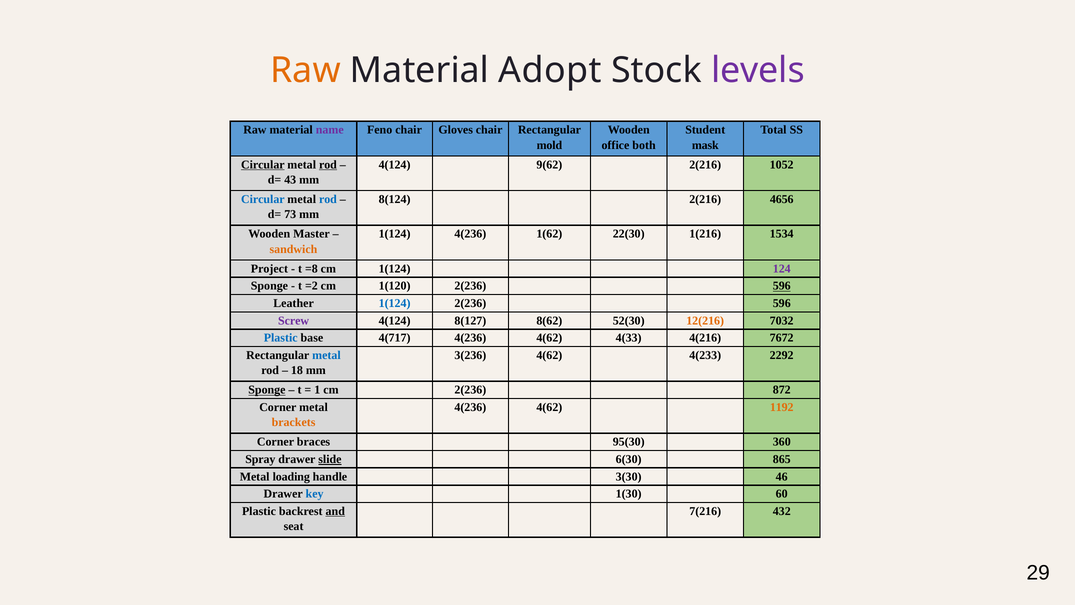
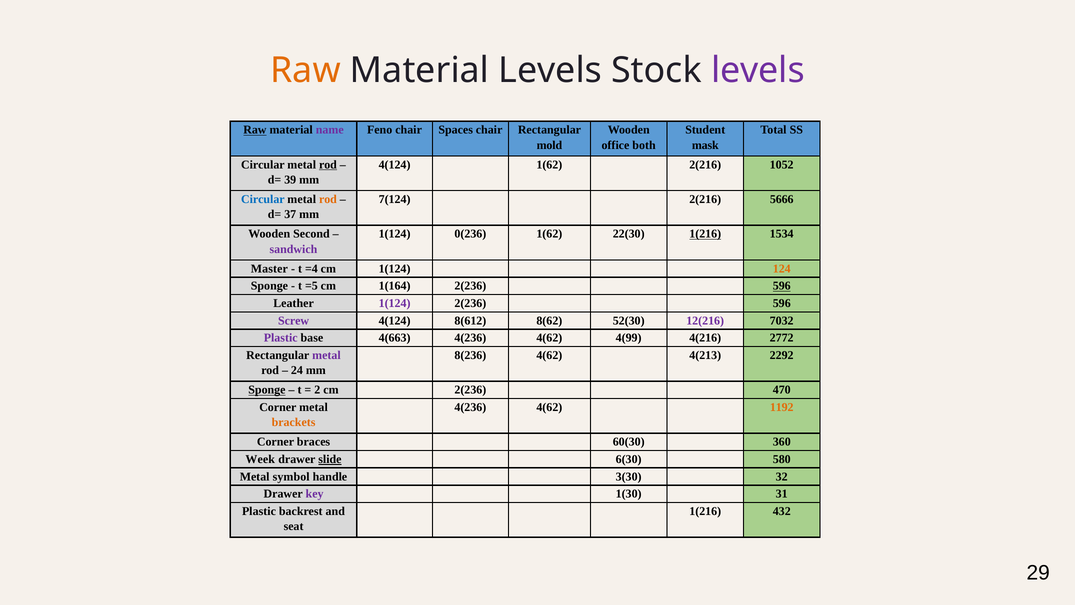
Material Adopt: Adopt -> Levels (550, 71)
Raw underline: none -> present (255, 130)
Gloves: Gloves -> Spaces (456, 130)
Circular underline: present -> none (263, 165)
4(124 9(62: 9(62 -> 1(62 (549, 165)
43: 43 -> 39 (290, 180)
rod colour: blue -> orange (328, 199)
8(124: 8(124 -> 7(124 (395, 199)
4656: 4656 -> 5666 (782, 199)
73: 73 -> 37 (290, 214)
Master: Master -> Second (311, 234)
1(124 4(236: 4(236 -> 0(236 (470, 234)
1(216 underline: none -> present (705, 234)
sandwich colour: orange -> purple (293, 249)
Project: Project -> Master (269, 269)
=8: =8 -> =4 (311, 269)
124 colour: purple -> orange (782, 269)
=2: =2 -> =5 (311, 286)
1(120: 1(120 -> 1(164 (395, 286)
1(124 colour: blue -> purple (395, 303)
8(127: 8(127 -> 8(612 (470, 321)
12(216 colour: orange -> purple (705, 321)
Plastic colour: blue -> purple (281, 338)
4(717: 4(717 -> 4(663 (395, 338)
4(33: 4(33 -> 4(99 (629, 338)
7672: 7672 -> 2772 (782, 338)
metal colour: blue -> purple (326, 355)
3(236: 3(236 -> 8(236 (470, 355)
4(233: 4(233 -> 4(213 (705, 355)
18: 18 -> 24 (297, 370)
1: 1 -> 2 (317, 390)
872: 872 -> 470 (782, 390)
95(30: 95(30 -> 60(30 (629, 442)
Spray: Spray -> Week (260, 459)
865: 865 -> 580 (782, 459)
loading: loading -> symbol (291, 476)
46: 46 -> 32 (782, 476)
key colour: blue -> purple (315, 494)
60: 60 -> 31 (782, 494)
and underline: present -> none (335, 511)
7(216: 7(216 -> 1(216 (705, 511)
